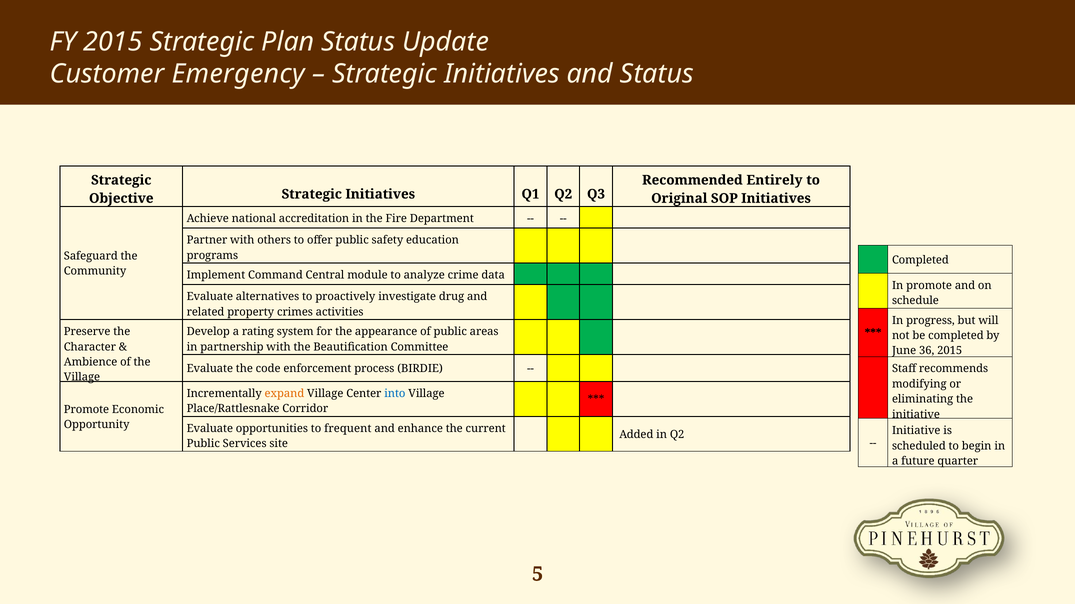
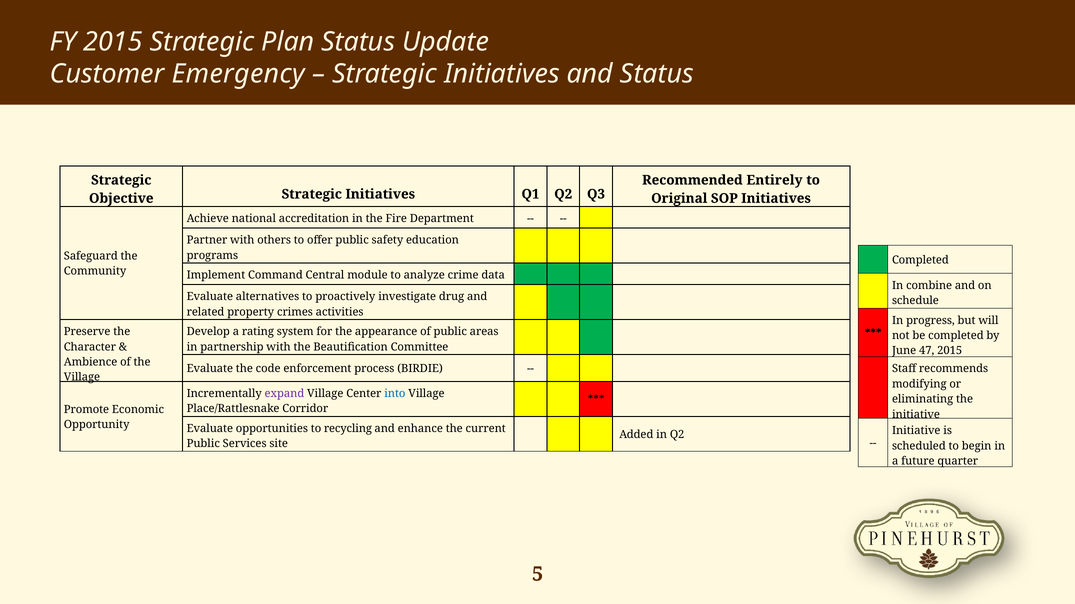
In promote: promote -> combine (929, 286)
36: 36 -> 47 (927, 351)
expand colour: orange -> purple (284, 394)
frequent: frequent -> recycling (348, 429)
